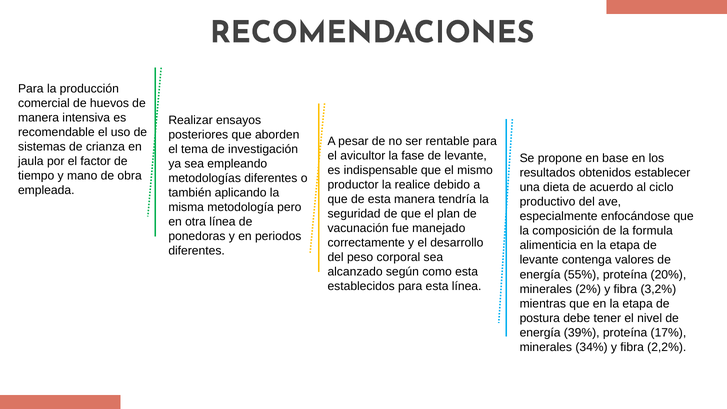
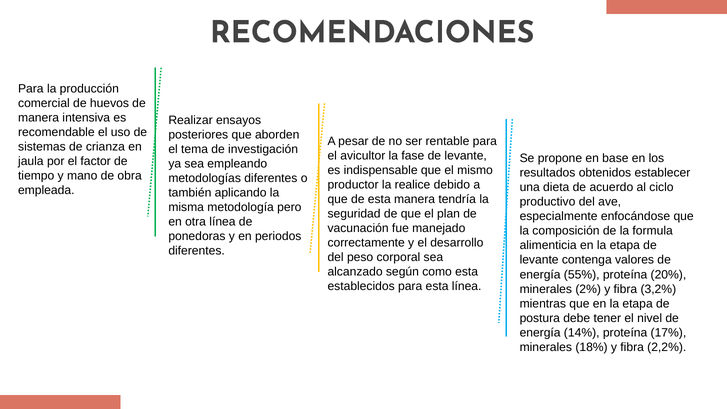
39%: 39% -> 14% (582, 333)
34%: 34% -> 18% (592, 347)
